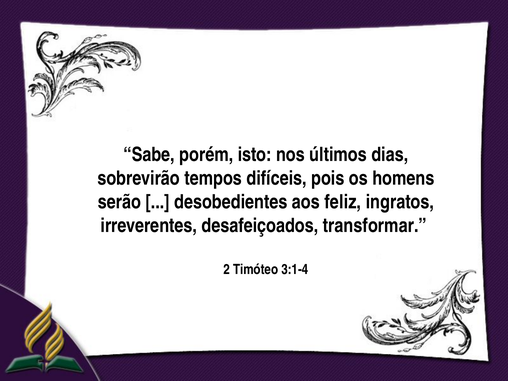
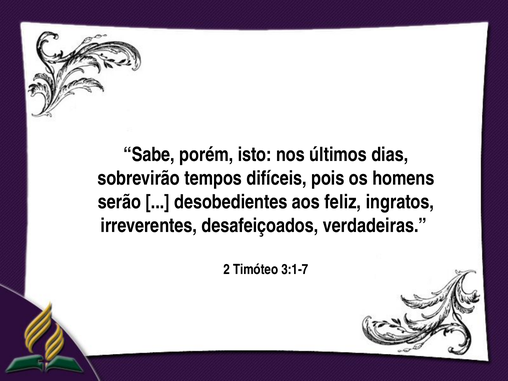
transformar: transformar -> verdadeiras (375, 226)
3:1-4: 3:1-4 -> 3:1-7 (295, 269)
